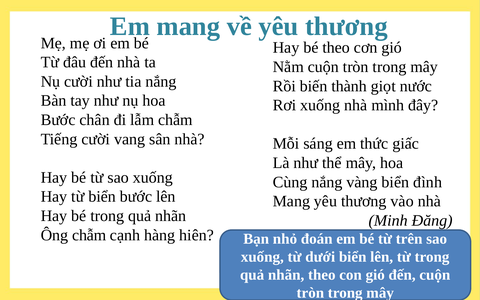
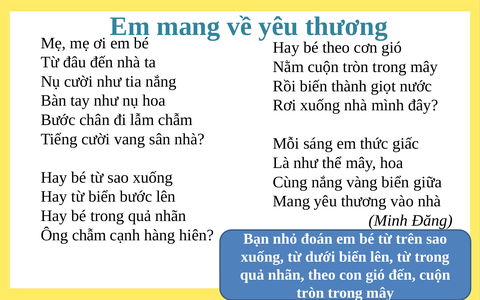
đình: đình -> giữa (428, 182)
